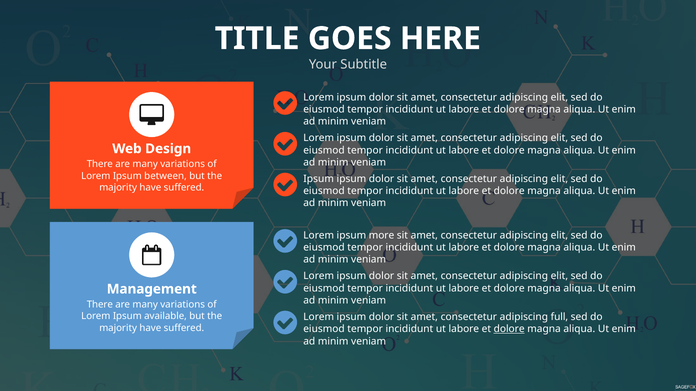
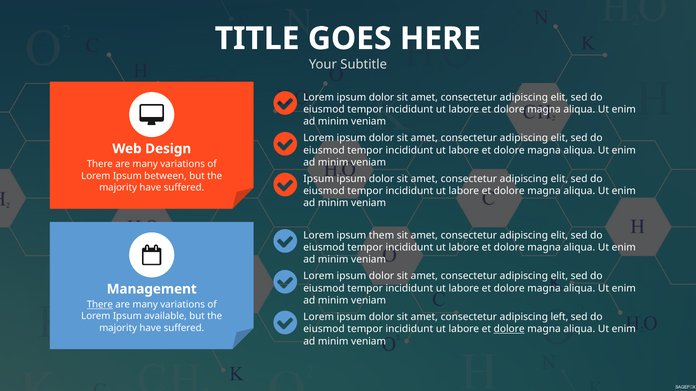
more: more -> them (381, 236)
There underline: none -> present (100, 305)
full: full -> left (559, 317)
